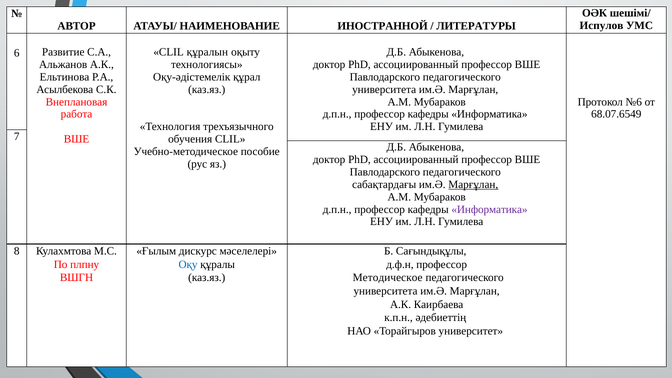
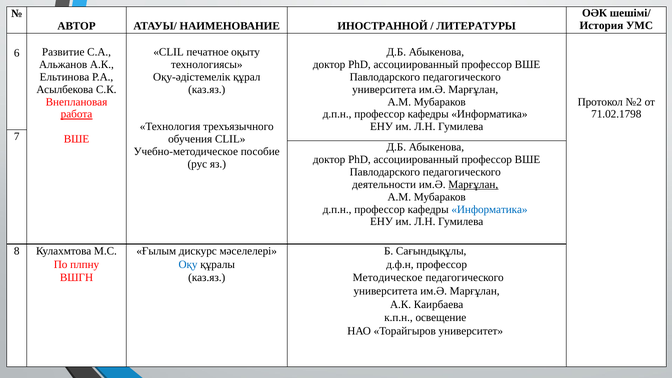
Испулов: Испулов -> История (601, 25)
құралын: құралын -> печатное (208, 52)
№6: №6 -> №2 (634, 102)
работа underline: none -> present (77, 114)
68.07.6549: 68.07.6549 -> 71.02.1798 (616, 114)
сабақтардағы: сабақтардағы -> деятельности (384, 184)
Информатика colour: purple -> blue (490, 209)
әдебиеттің: әдебиеттің -> освещение (441, 318)
